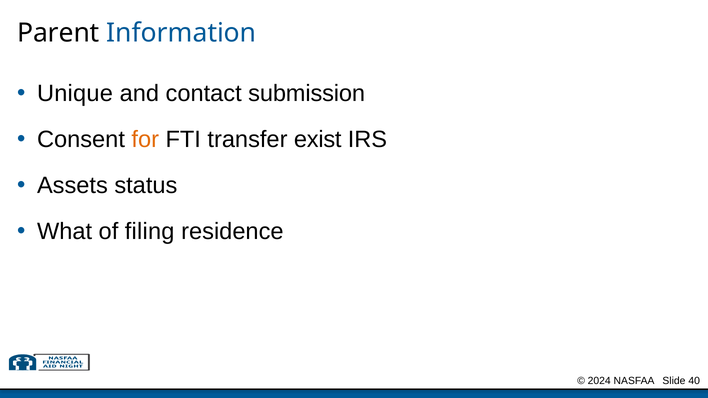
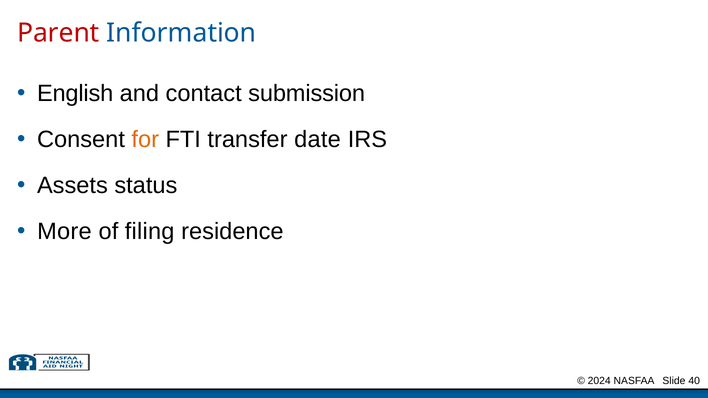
Parent colour: black -> red (58, 33)
Unique: Unique -> English (75, 94)
exist: exist -> date (317, 140)
What: What -> More (64, 232)
